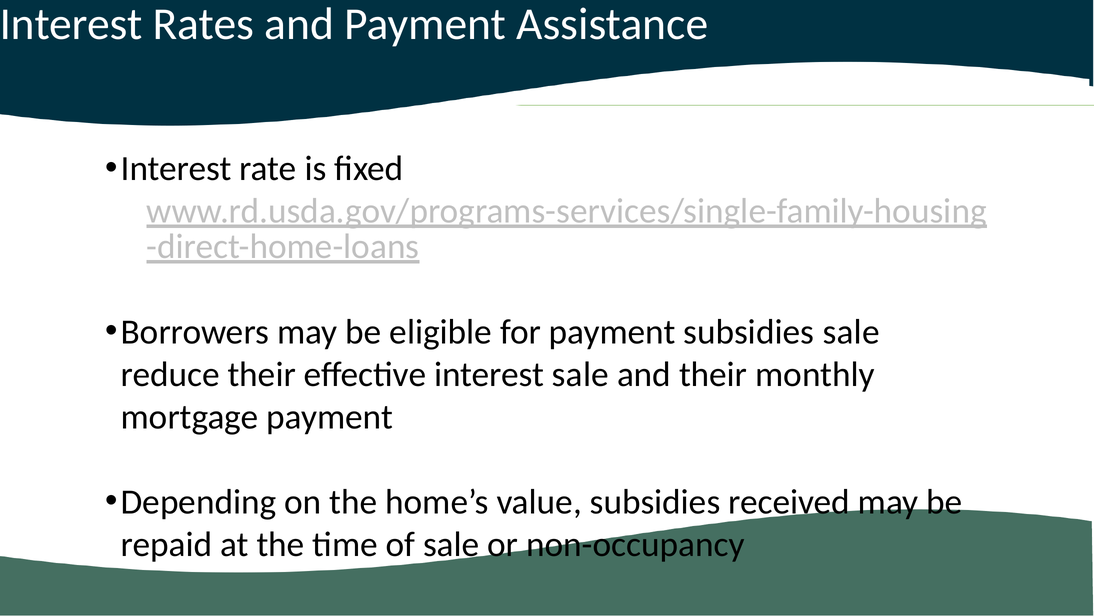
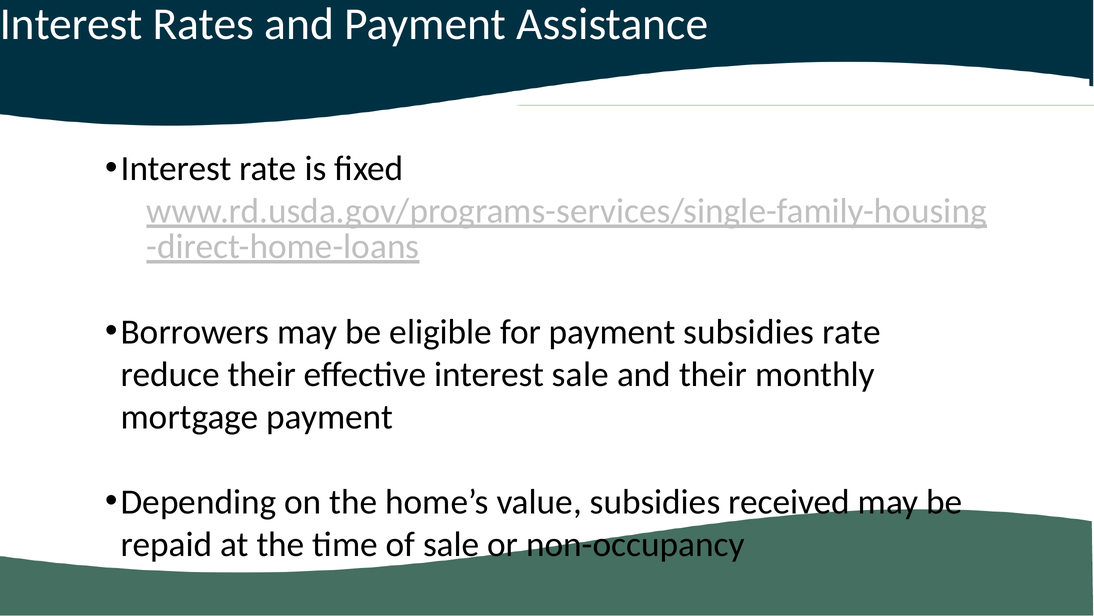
subsidies sale: sale -> rate (851, 332)
